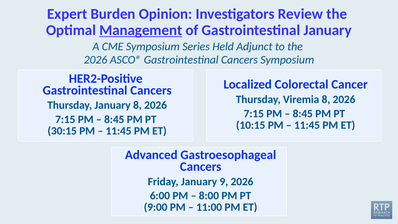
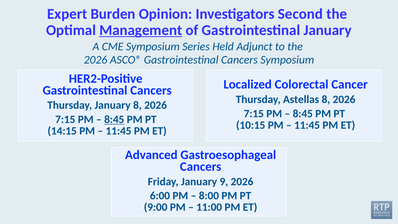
Review: Review -> Second (300, 14)
Viremia: Viremia -> Astellas (301, 99)
8:45 underline: none -> present (114, 119)
30:15: 30:15 -> 14:15 (62, 131)
